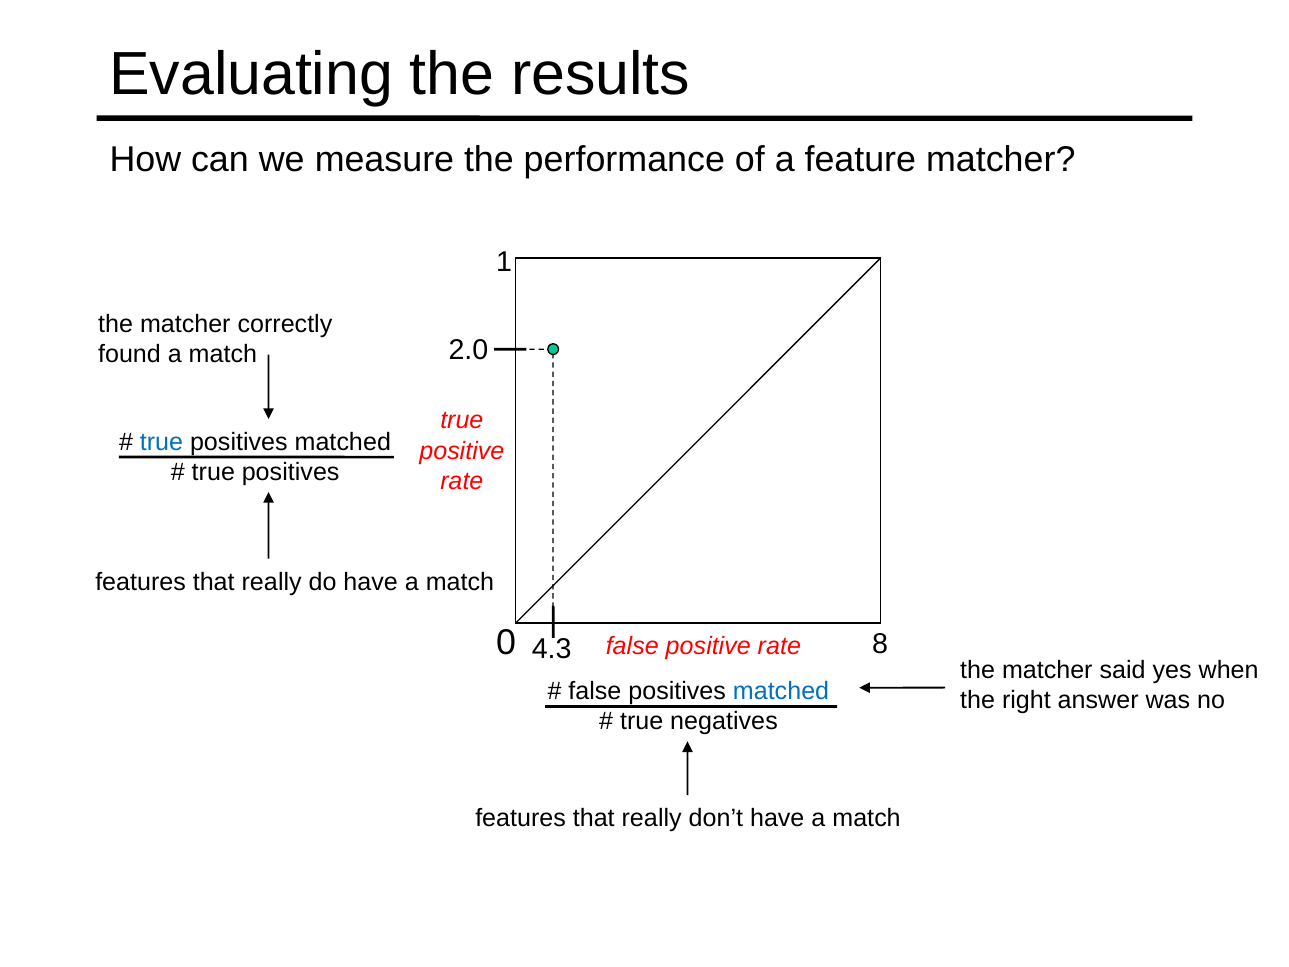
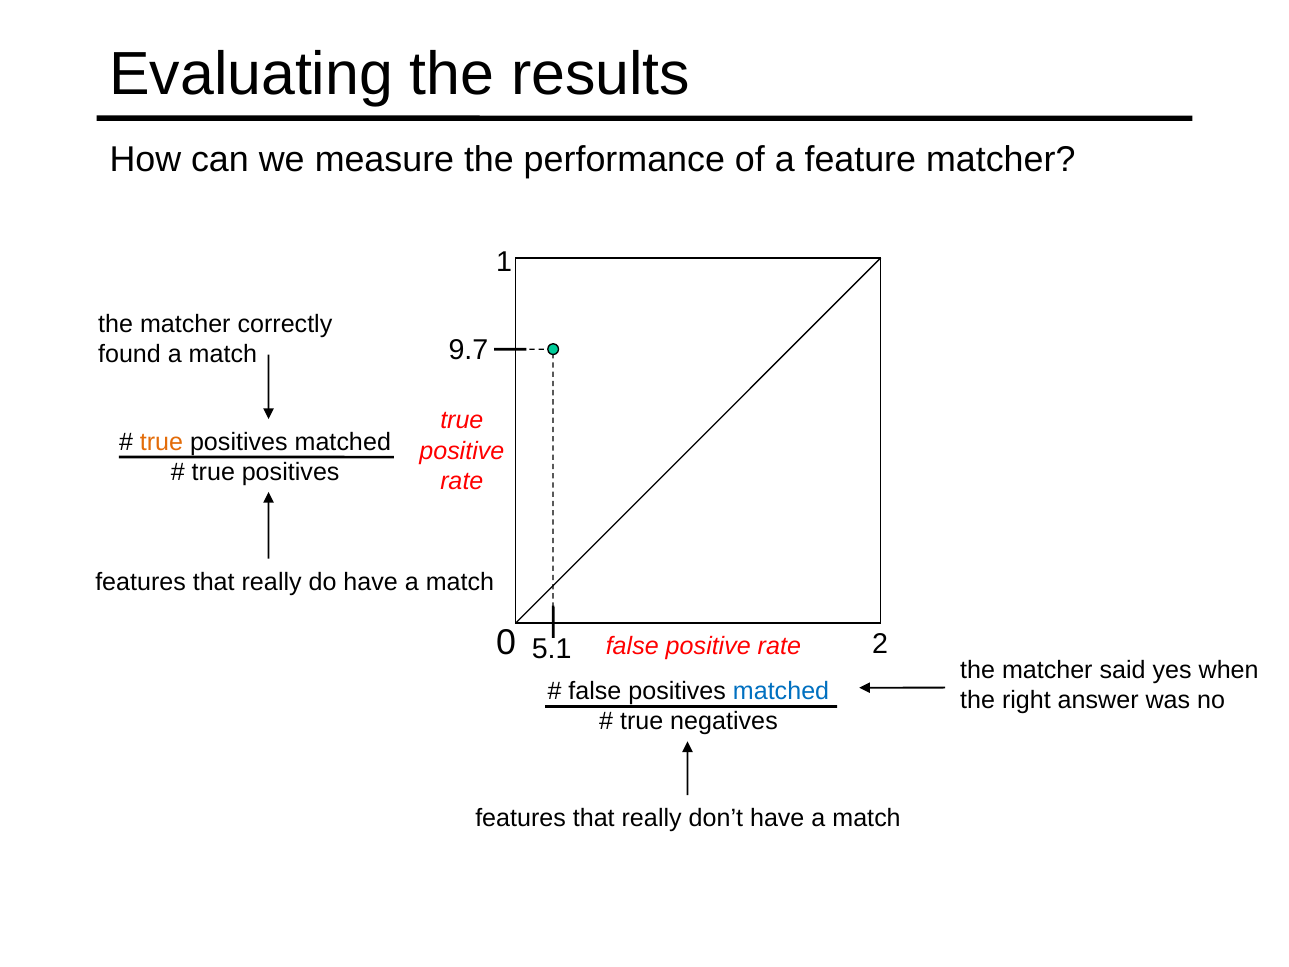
2.0: 2.0 -> 9.7 (468, 350)
true colour: blue -> orange (162, 442)
8: 8 -> 2 (880, 644)
4.3: 4.3 -> 5.1 (552, 649)
